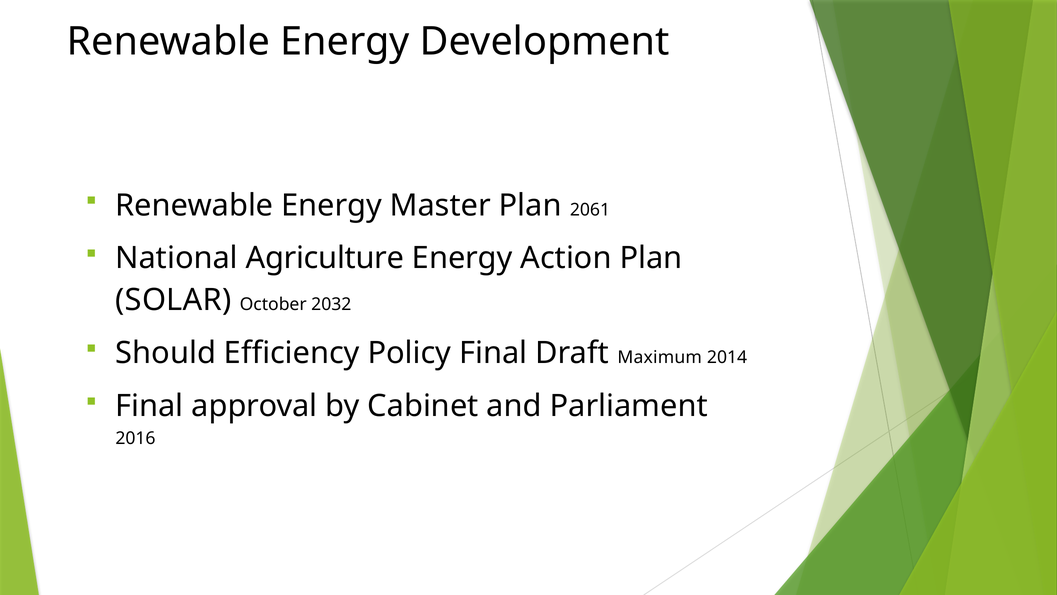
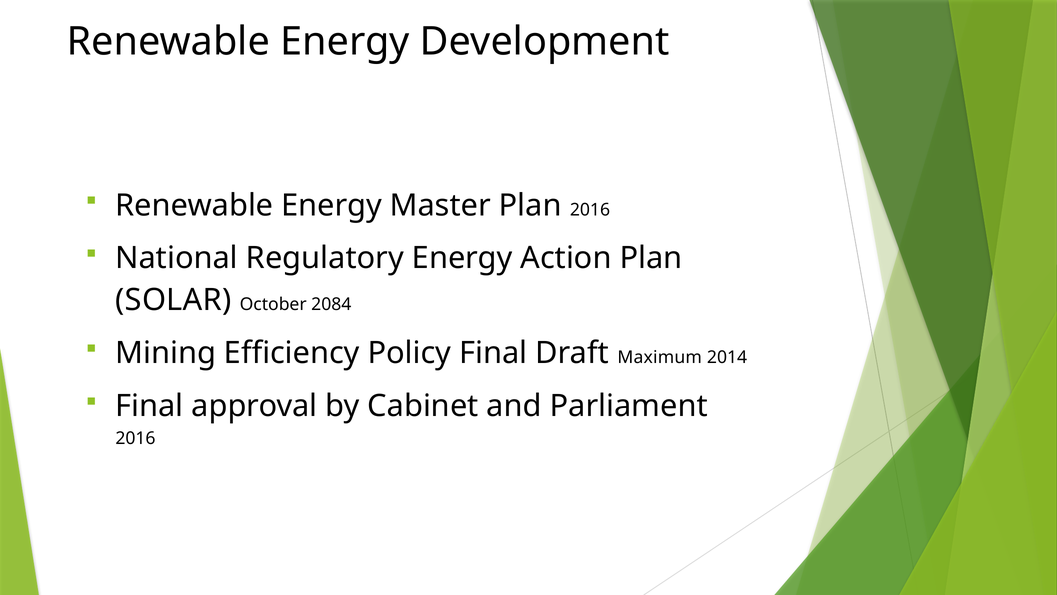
Plan 2061: 2061 -> 2016 (590, 210)
Agriculture: Agriculture -> Regulatory (325, 258)
2032: 2032 -> 2084 (331, 304)
Should: Should -> Mining (166, 353)
